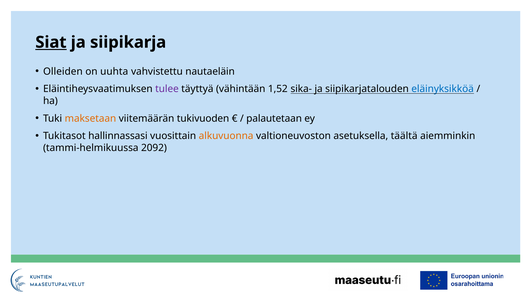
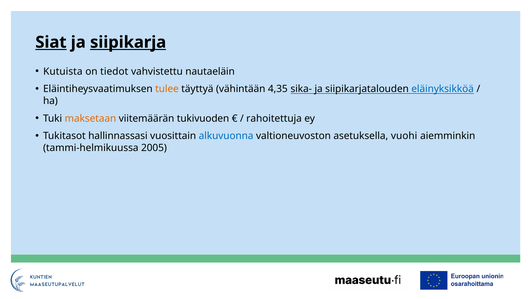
siipikarja underline: none -> present (128, 42)
Olleiden: Olleiden -> Kutuista (63, 71)
uuhta: uuhta -> tiedot (114, 71)
tulee colour: purple -> orange (167, 89)
1,52: 1,52 -> 4,35 (278, 89)
palautetaan: palautetaan -> rahoitettuja (274, 118)
alkuvuonna colour: orange -> blue (226, 136)
täältä: täältä -> vuohi (404, 136)
2092: 2092 -> 2005 (154, 148)
